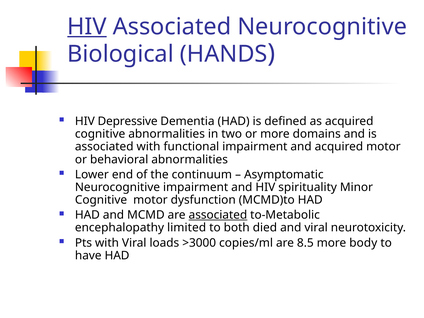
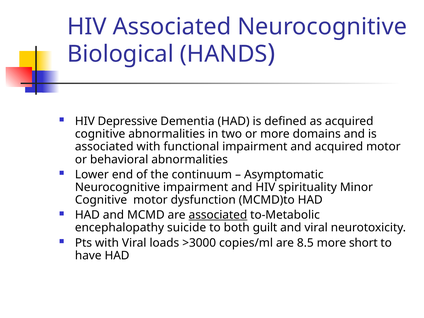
HIV underline: present -> none (87, 27)
limited: limited -> suicide (187, 228)
died: died -> guilt (265, 228)
body: body -> short (363, 243)
